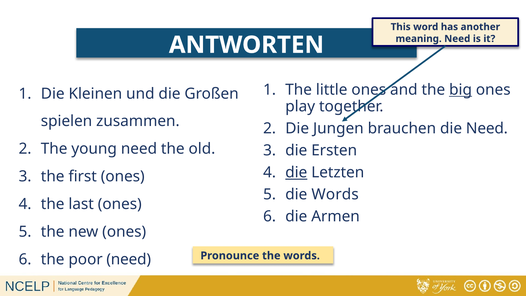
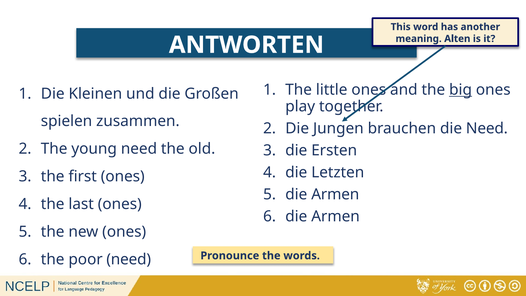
Need: Need -> Alten (457, 39)
die underline: present -> none (296, 172)
Words: Words -> Armen (335, 194)
